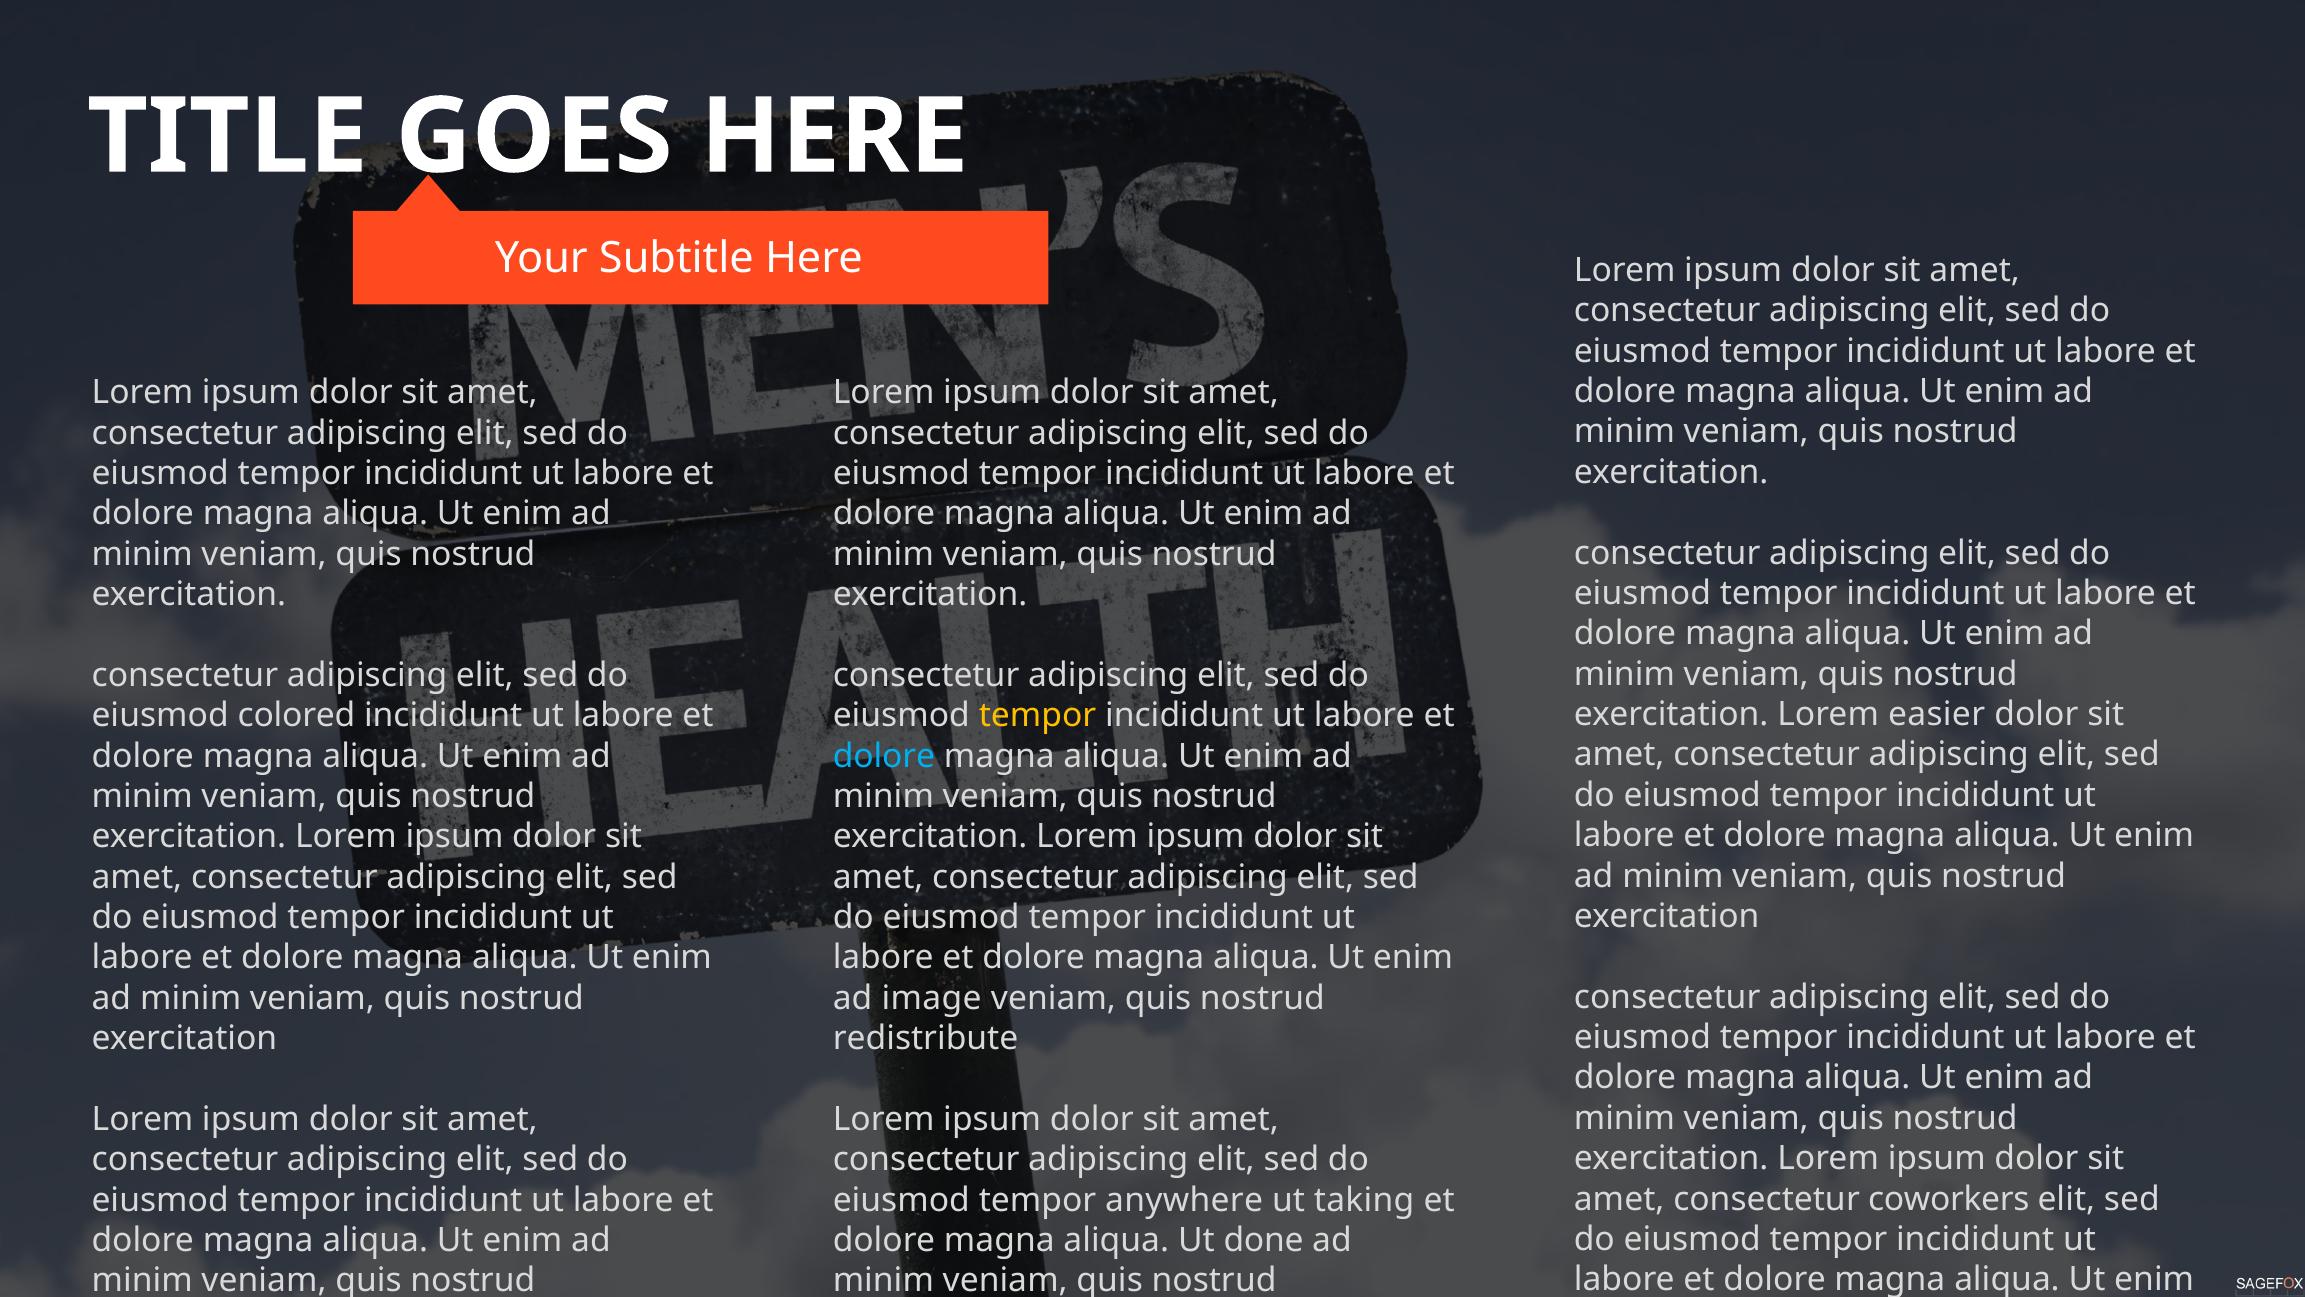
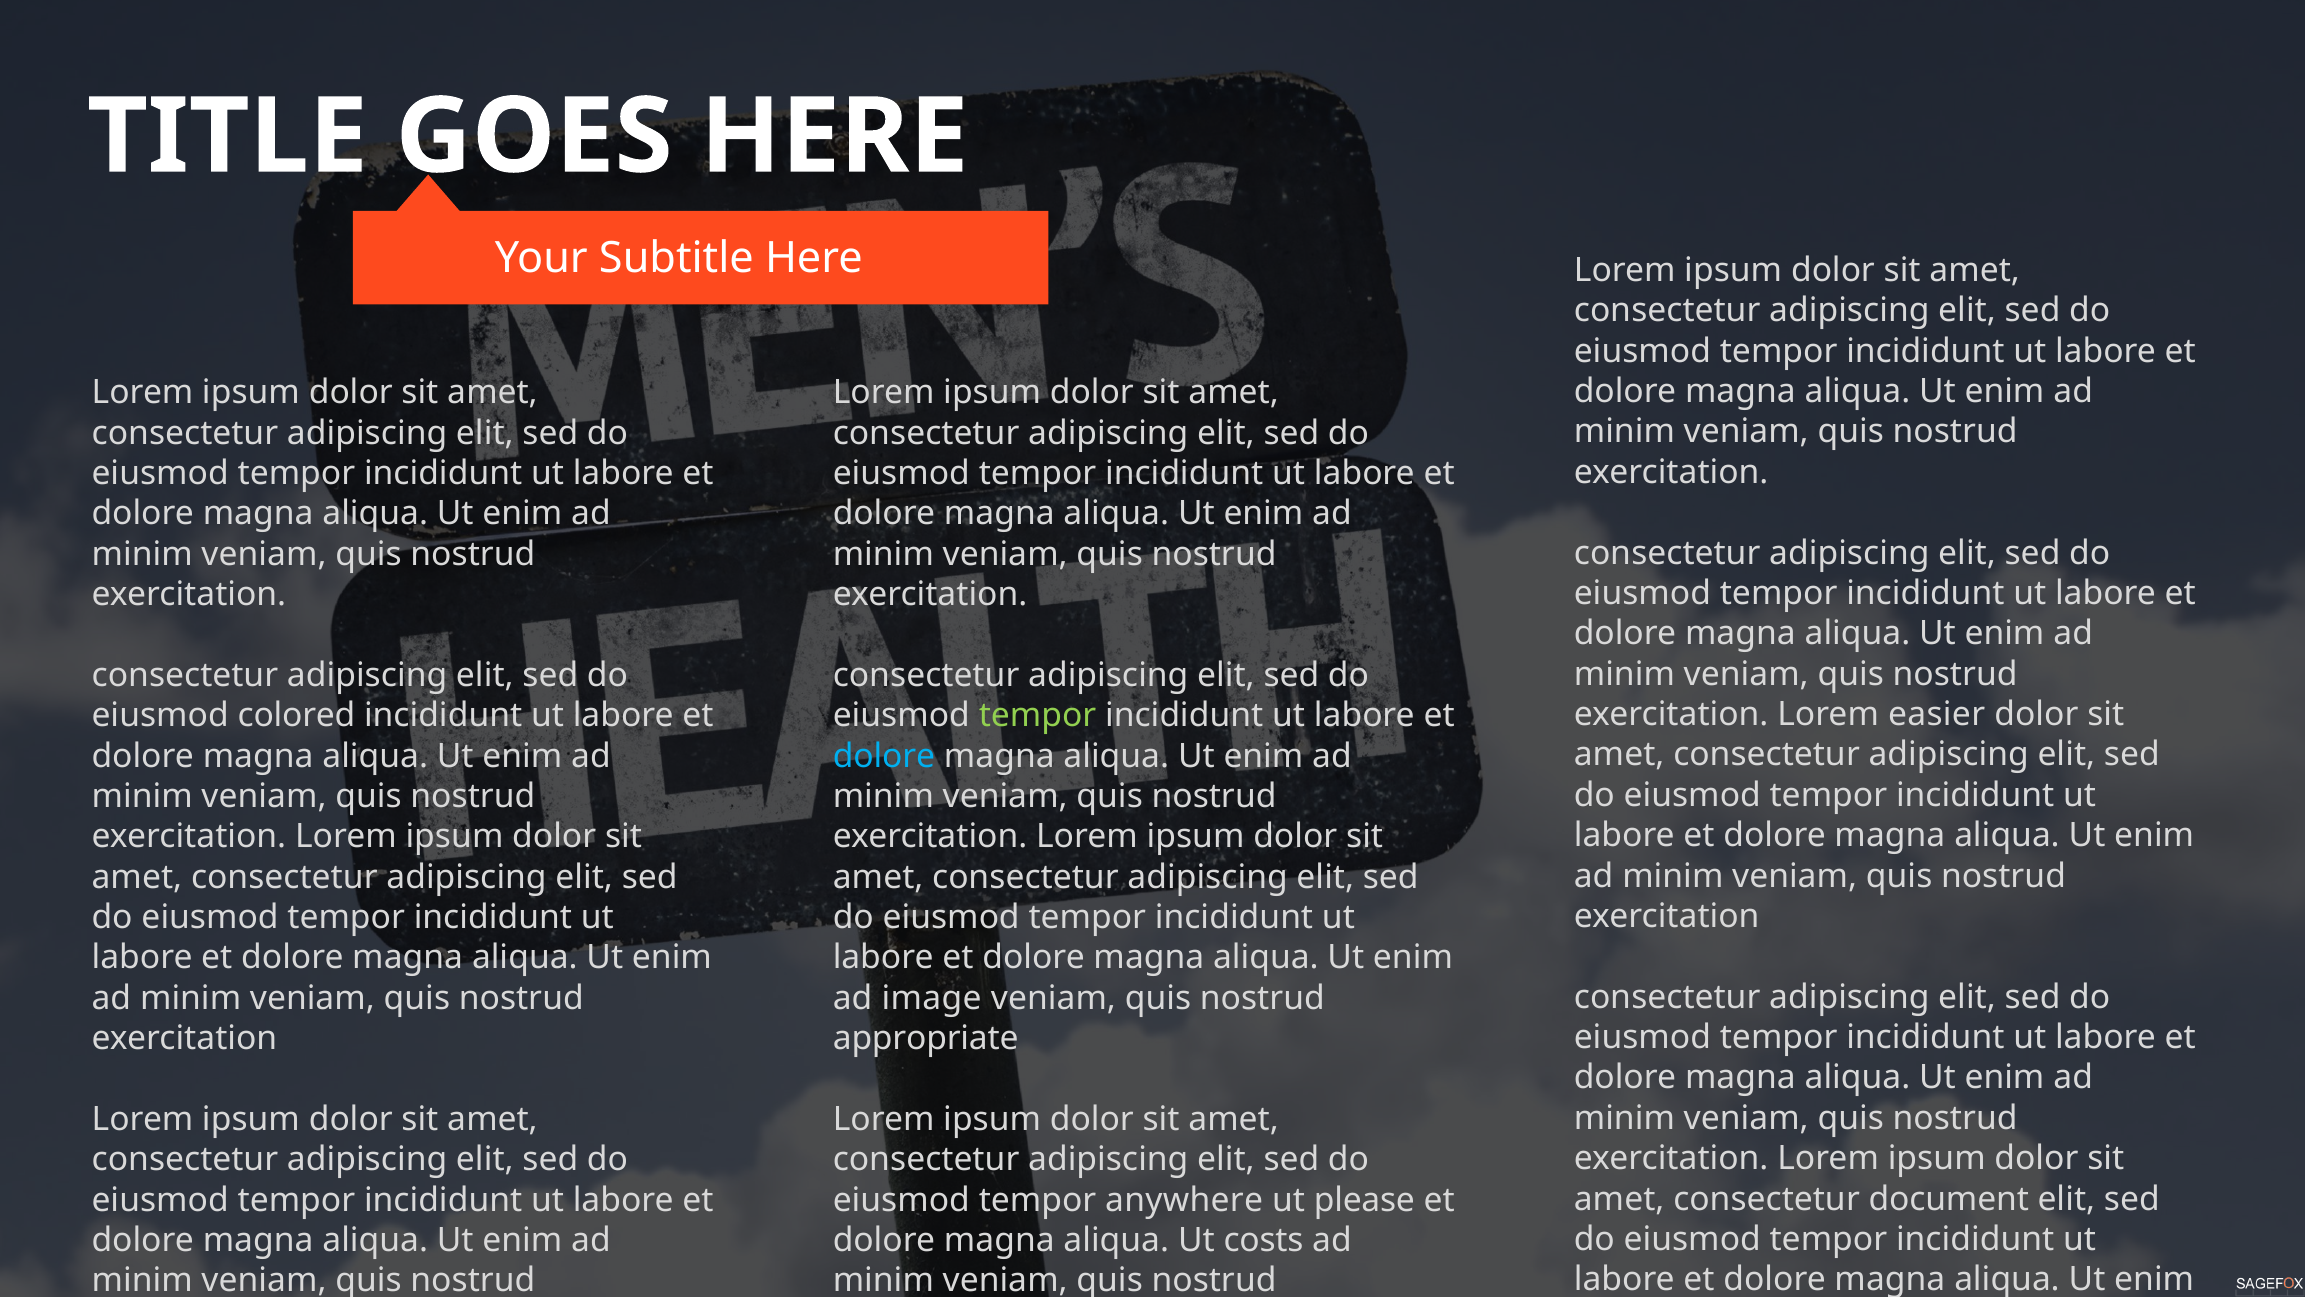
tempor colour: yellow -> light green (1038, 715)
redistribute: redistribute -> appropriate (926, 1038)
coworkers: coworkers -> document (1949, 1199)
taking: taking -> please (1364, 1200)
done: done -> costs (1264, 1240)
